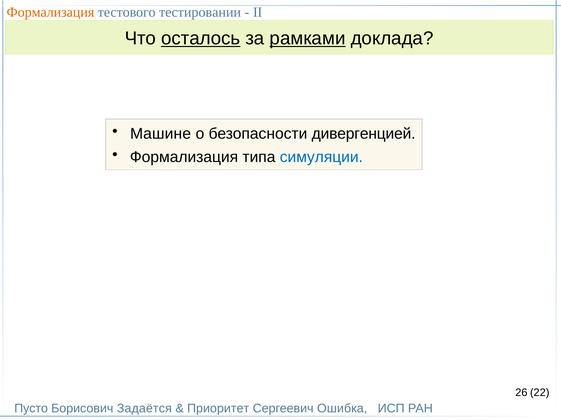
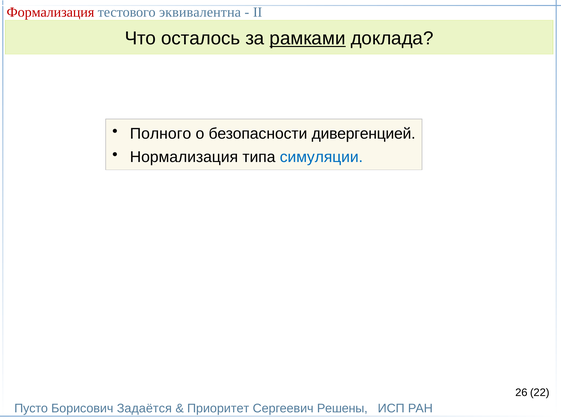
Формализация colour: orange -> red (50, 12)
тестировании: тестировании -> эквивалентна (200, 12)
осталось underline: present -> none (201, 39)
Машине: Машине -> Полного (161, 134)
Формализация: Формализация -> Нормализация (184, 157)
Ошибка: Ошибка -> Решены (342, 409)
